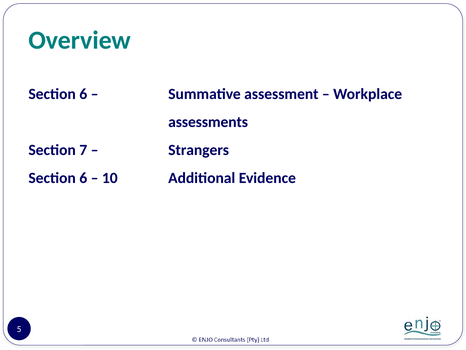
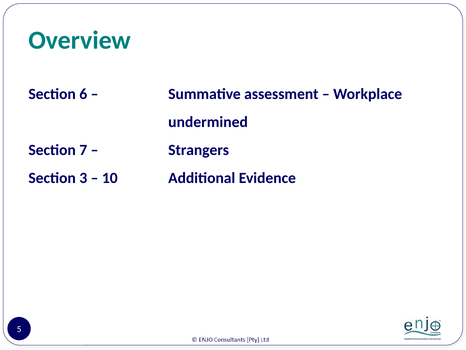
assessments: assessments -> undermined (208, 122)
6: 6 -> 3 (83, 178)
